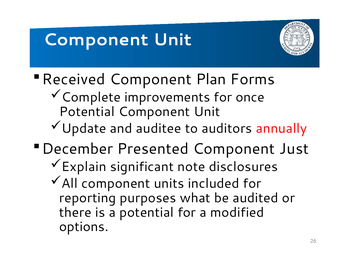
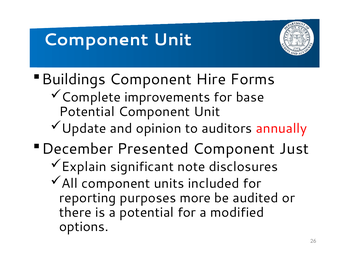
Received: Received -> Buildings (74, 79)
Plan: Plan -> Hire (211, 79)
once: once -> base (250, 97)
auditee: auditee -> opinion (159, 129)
what: what -> more (195, 198)
